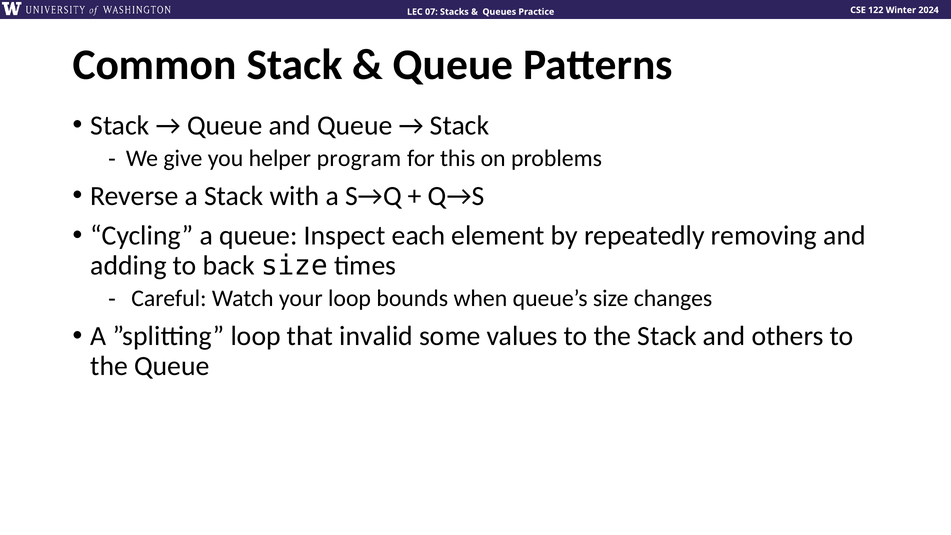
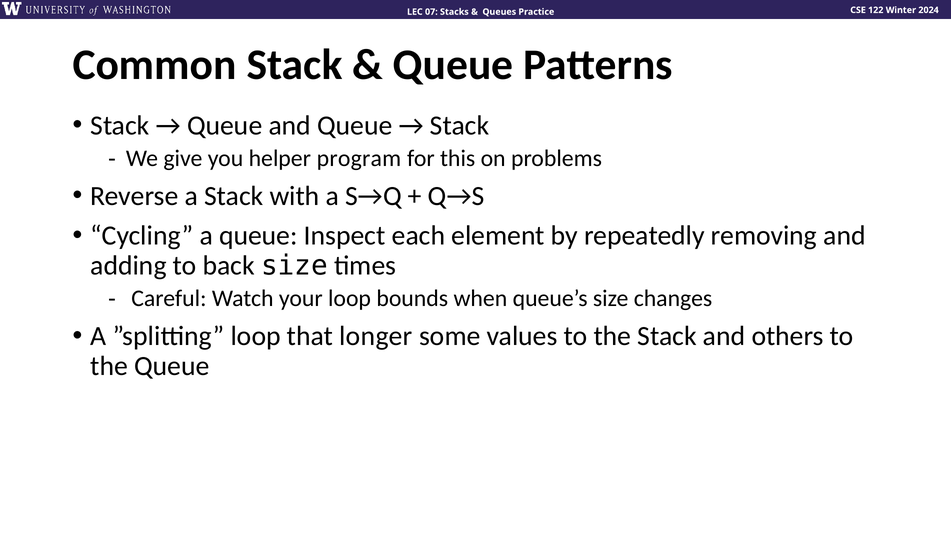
invalid: invalid -> longer (376, 336)
